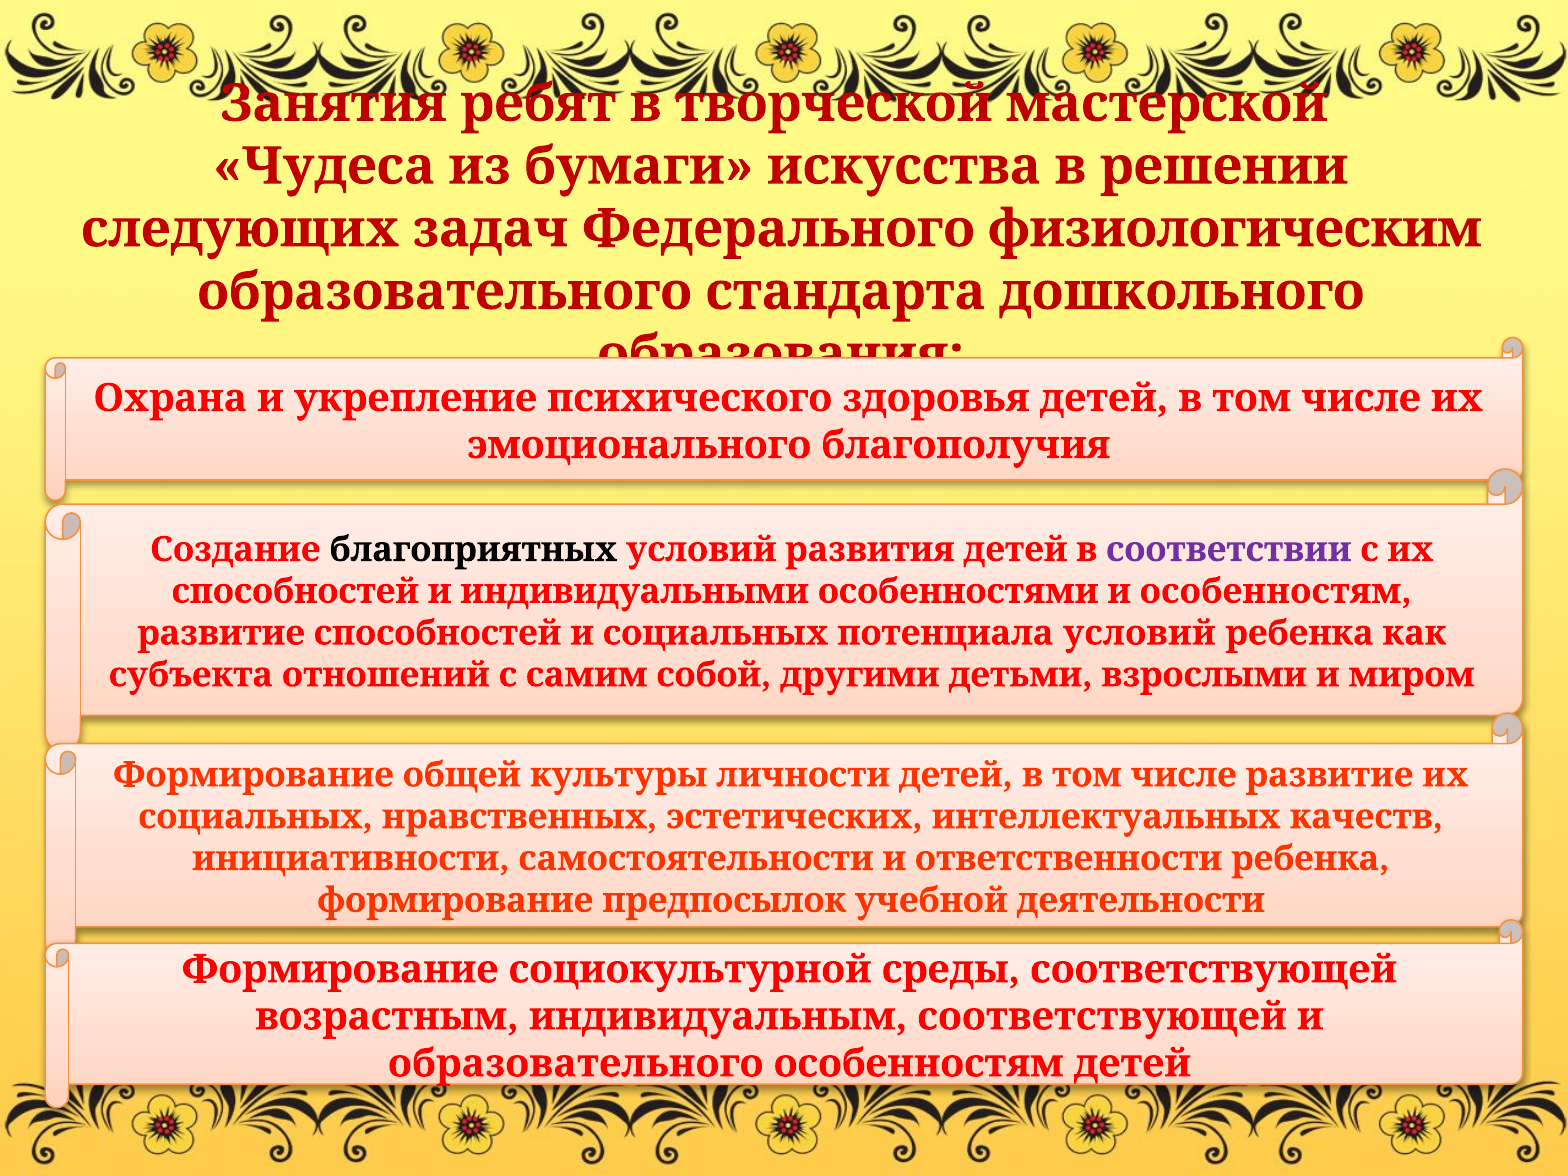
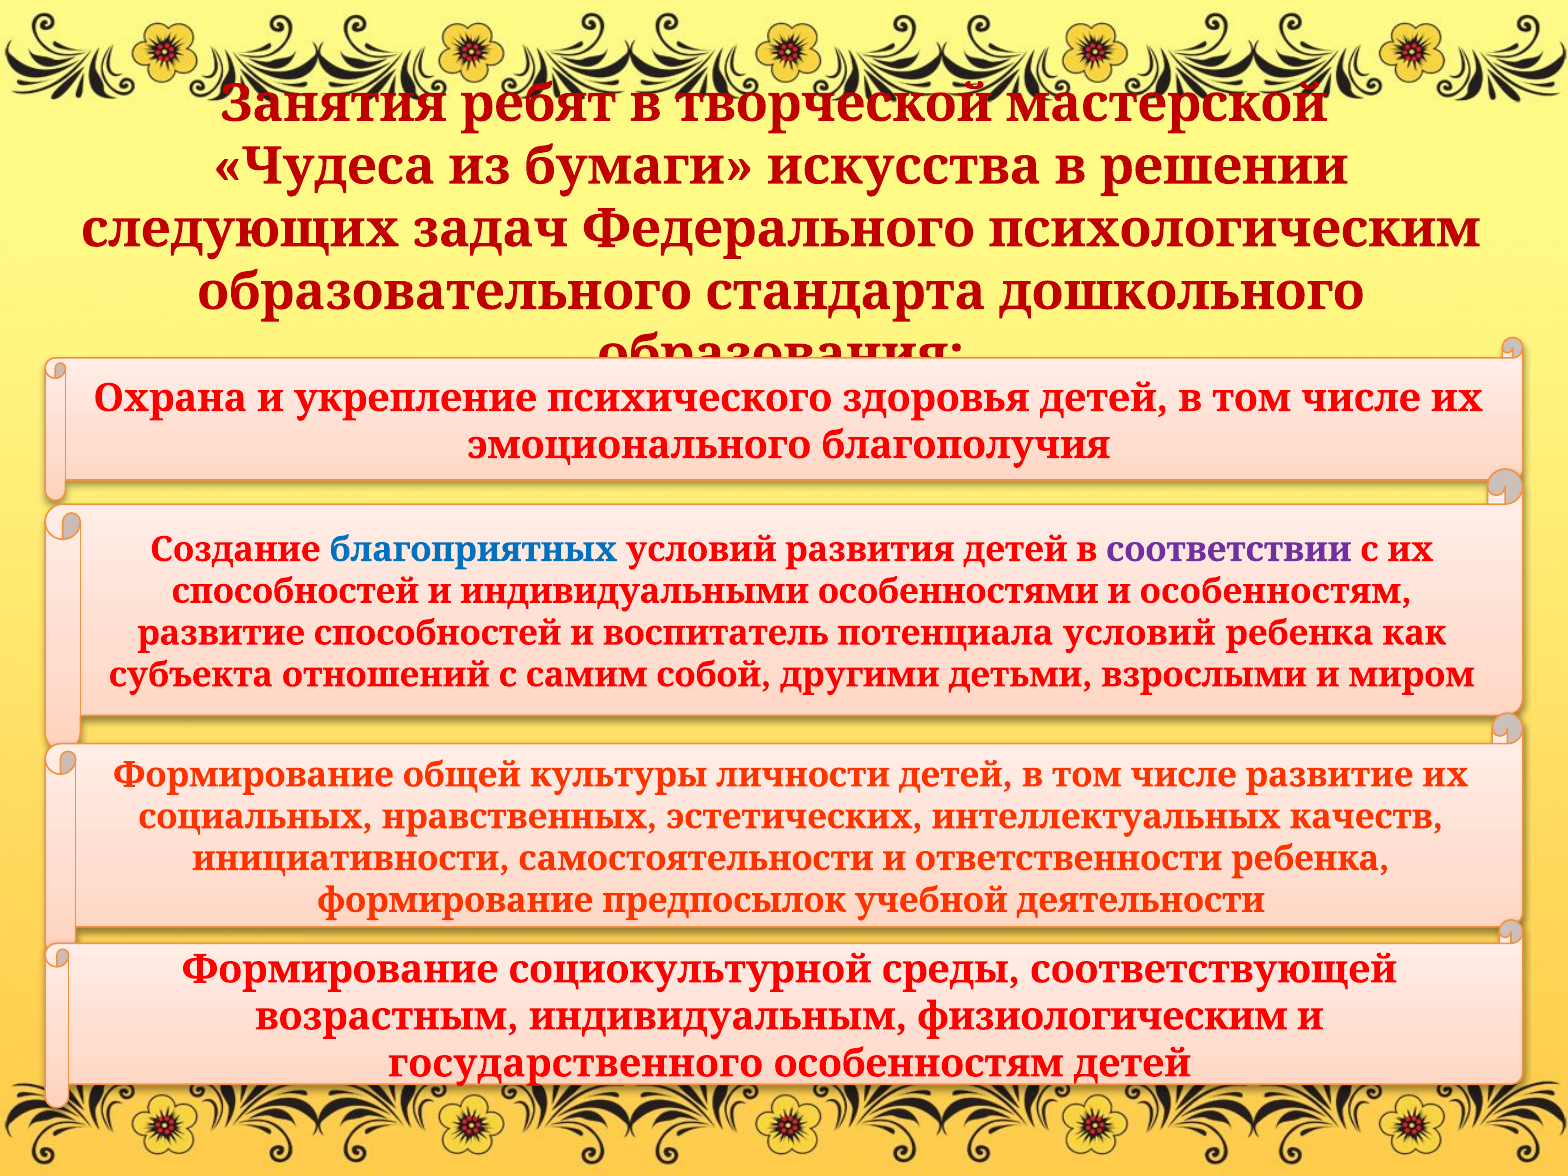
физиологическим: физиологическим -> психологическим (1234, 229)
благоприятных colour: black -> blue (473, 550)
и социальных: социальных -> воспитатель (716, 633)
индивидуальным соответствующей: соответствующей -> физиологическим (1102, 1017)
образовательного: образовательного -> государственного (576, 1064)
